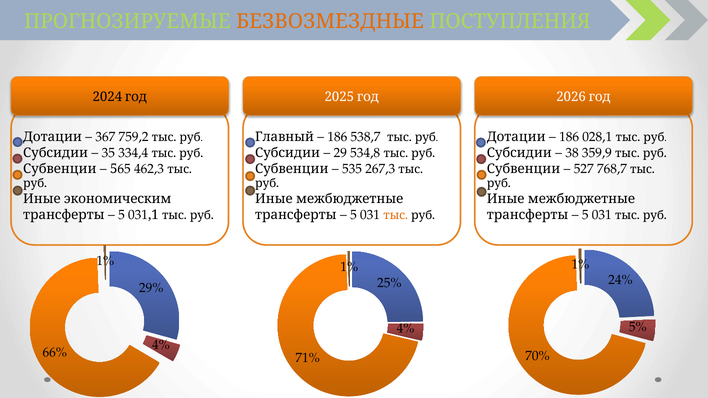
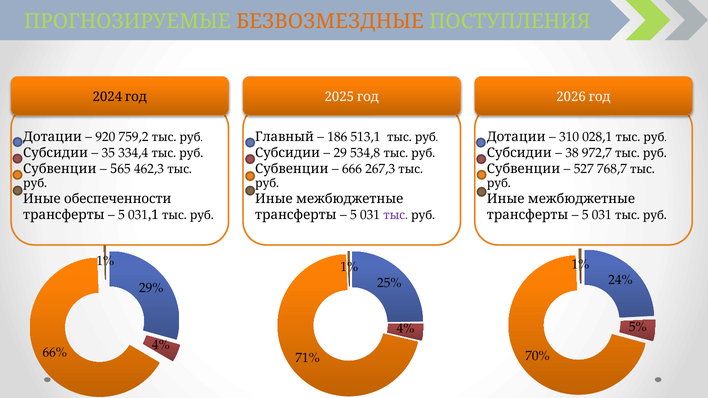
367: 367 -> 920 (105, 137)
538,7: 538,7 -> 513,1 (366, 137)
186: 186 -> 310 (569, 137)
359,9: 359,9 -> 972,7 (597, 153)
535: 535 -> 666 (352, 169)
экономическим: экономическим -> обеспеченности (118, 199)
тыс colour: orange -> purple (396, 215)
